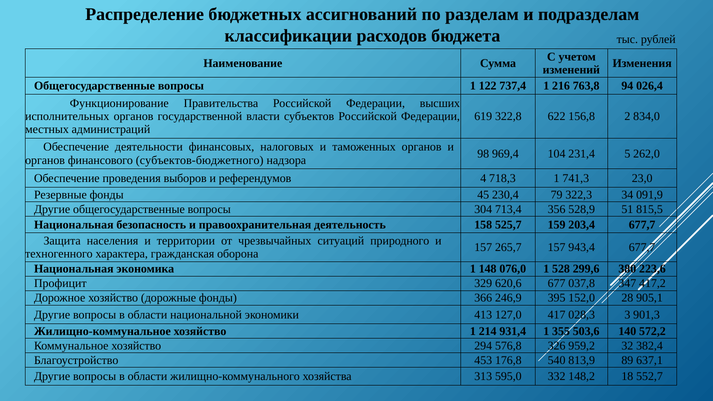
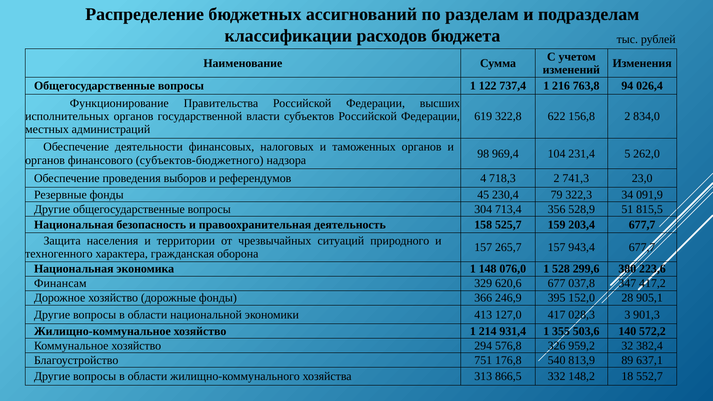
718,3 1: 1 -> 2 (557, 178)
Профицит: Профицит -> Финансам (60, 284)
453: 453 -> 751 (483, 360)
595,0: 595,0 -> 866,5 (508, 376)
